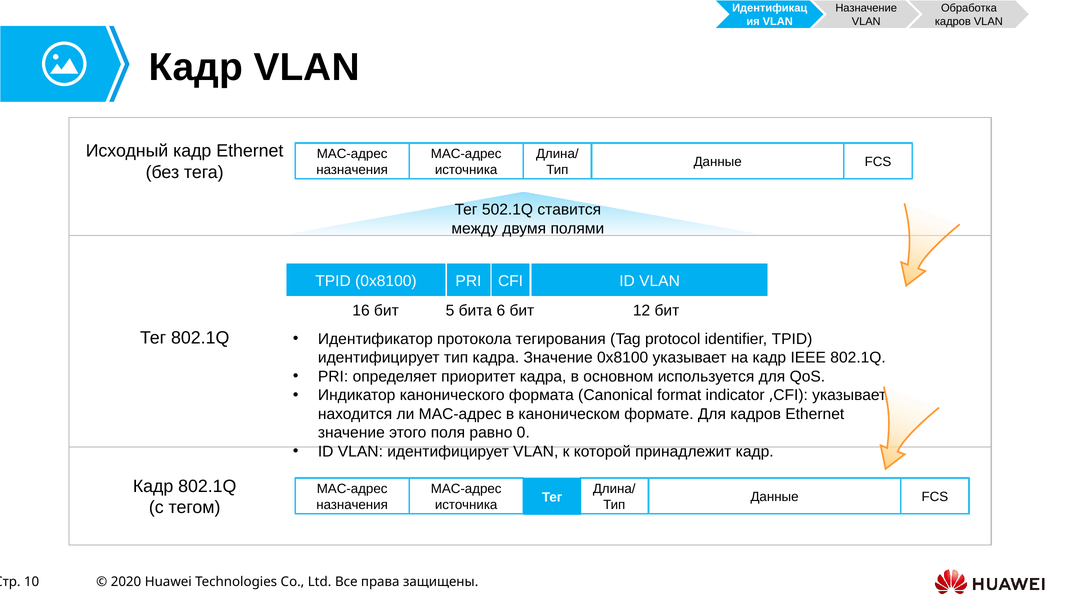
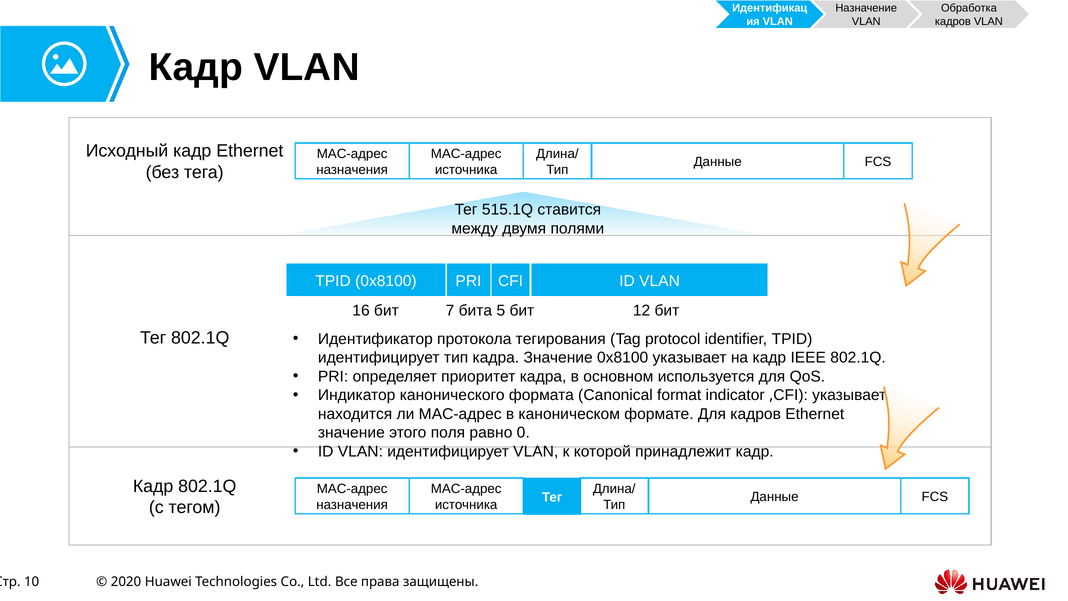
502.1Q: 502.1Q -> 515.1Q (508, 210)
5: 5 -> 7 (450, 310)
6: 6 -> 5 (501, 310)
